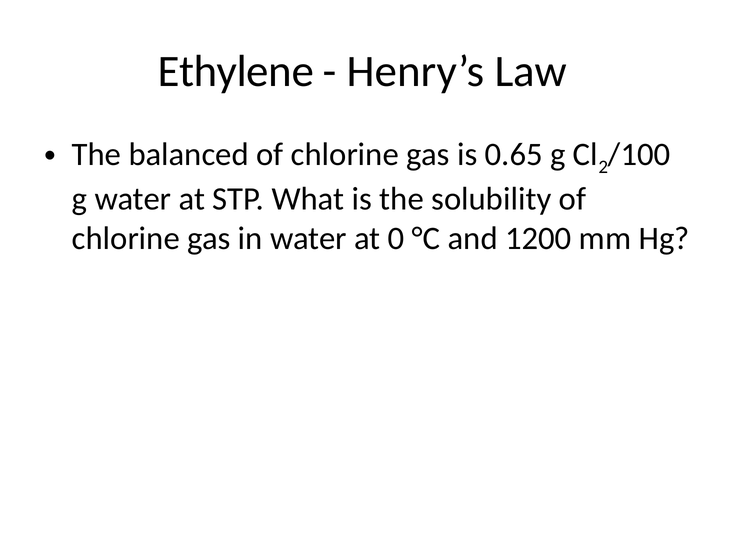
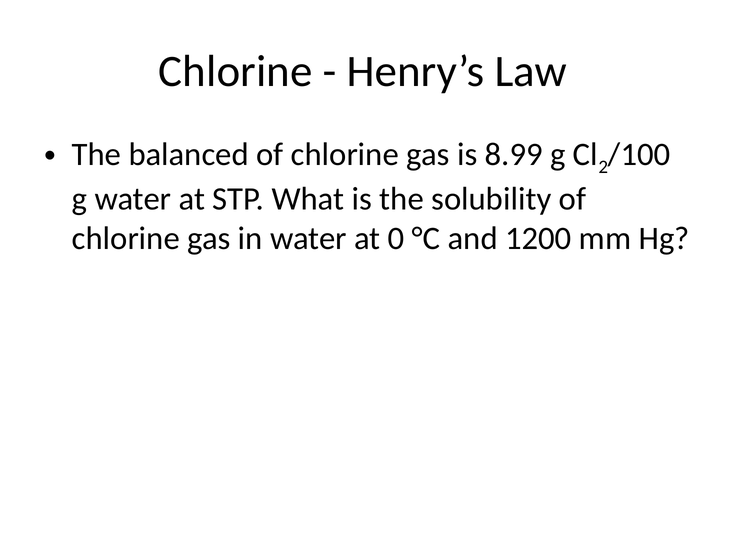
Ethylene: Ethylene -> Chlorine (235, 71)
0.65: 0.65 -> 8.99 (514, 154)
